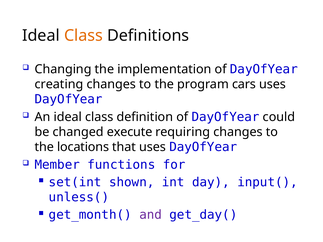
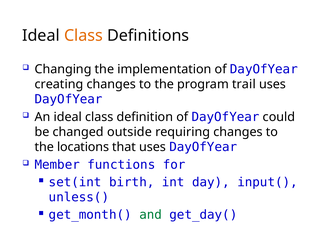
cars: cars -> trail (244, 84)
execute: execute -> outside (129, 132)
shown: shown -> birth (132, 182)
and colour: purple -> green (151, 215)
